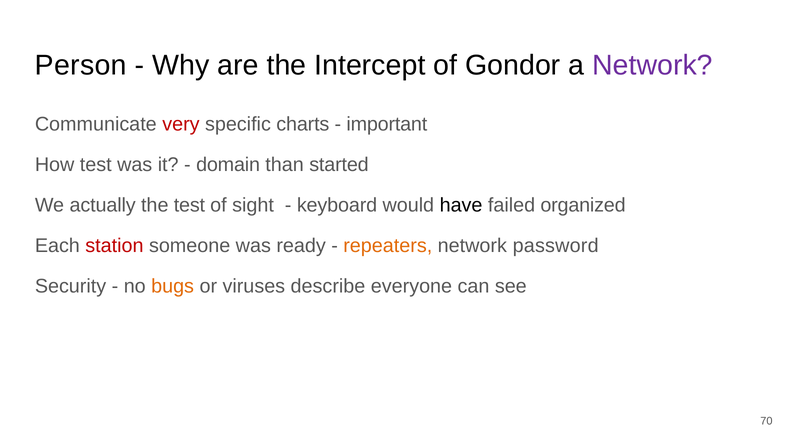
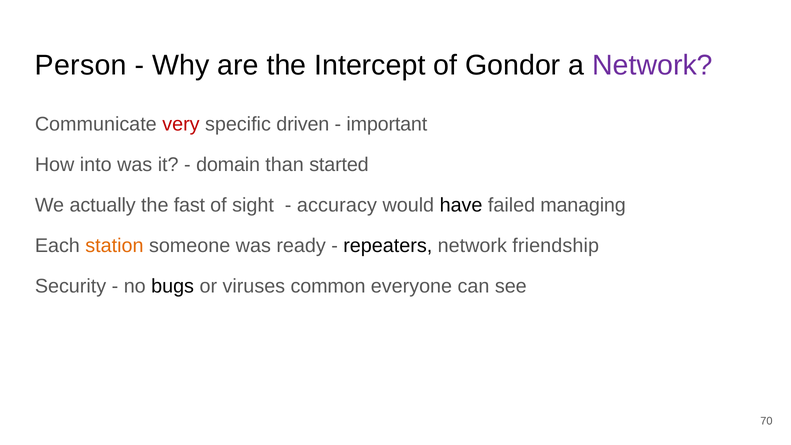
charts: charts -> driven (303, 124)
How test: test -> into (96, 165)
the test: test -> fast (189, 205)
keyboard: keyboard -> accuracy (337, 205)
organized: organized -> managing (583, 205)
station colour: red -> orange (114, 246)
repeaters colour: orange -> black (388, 246)
password: password -> friendship (556, 246)
bugs colour: orange -> black (173, 286)
describe: describe -> common (328, 286)
